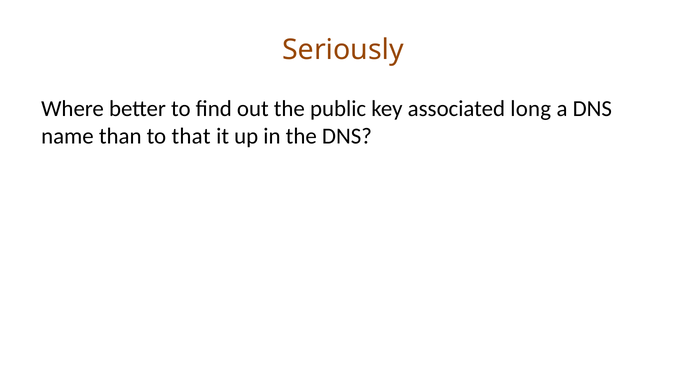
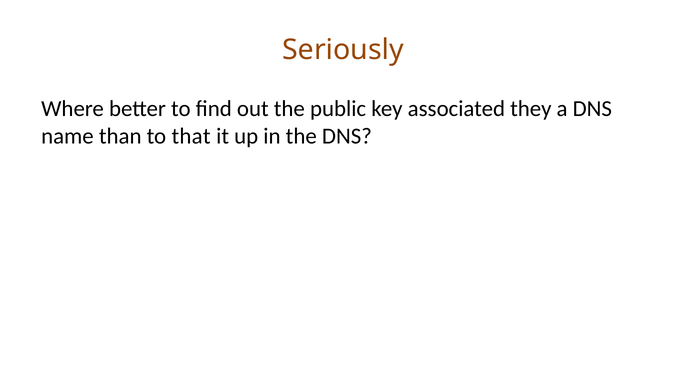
long: long -> they (531, 109)
